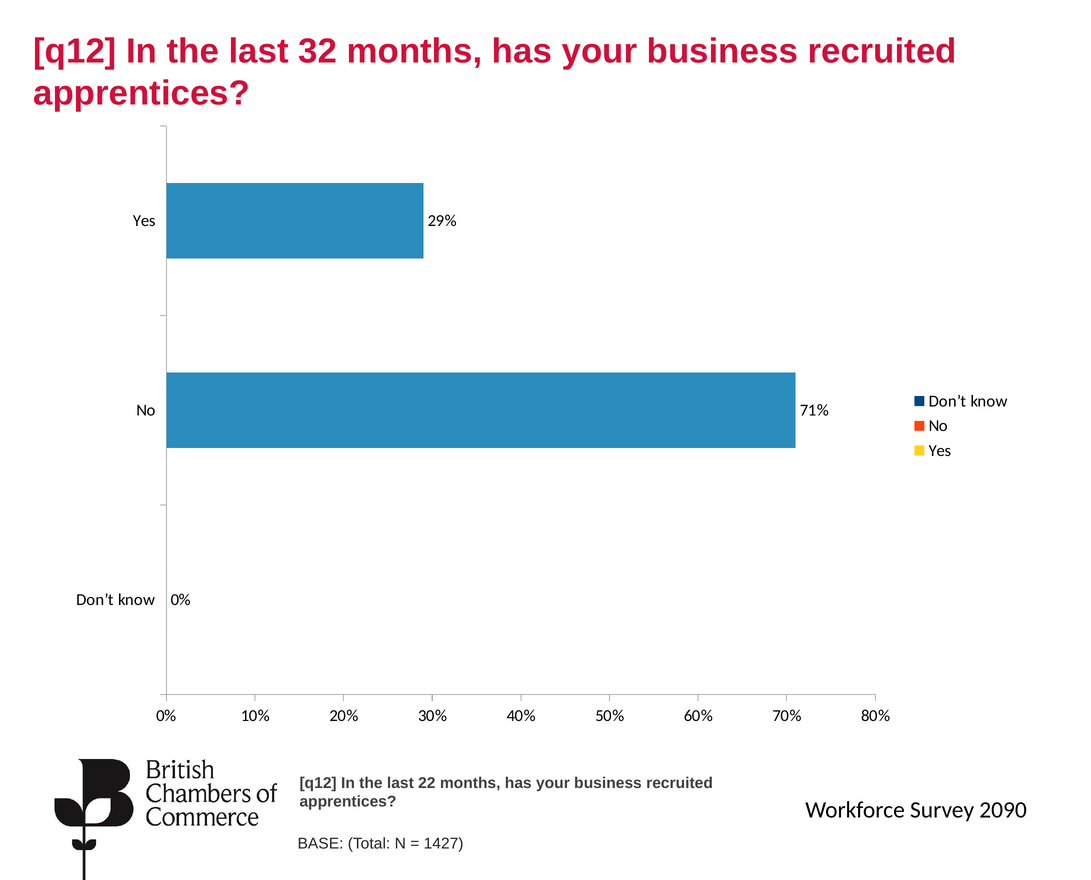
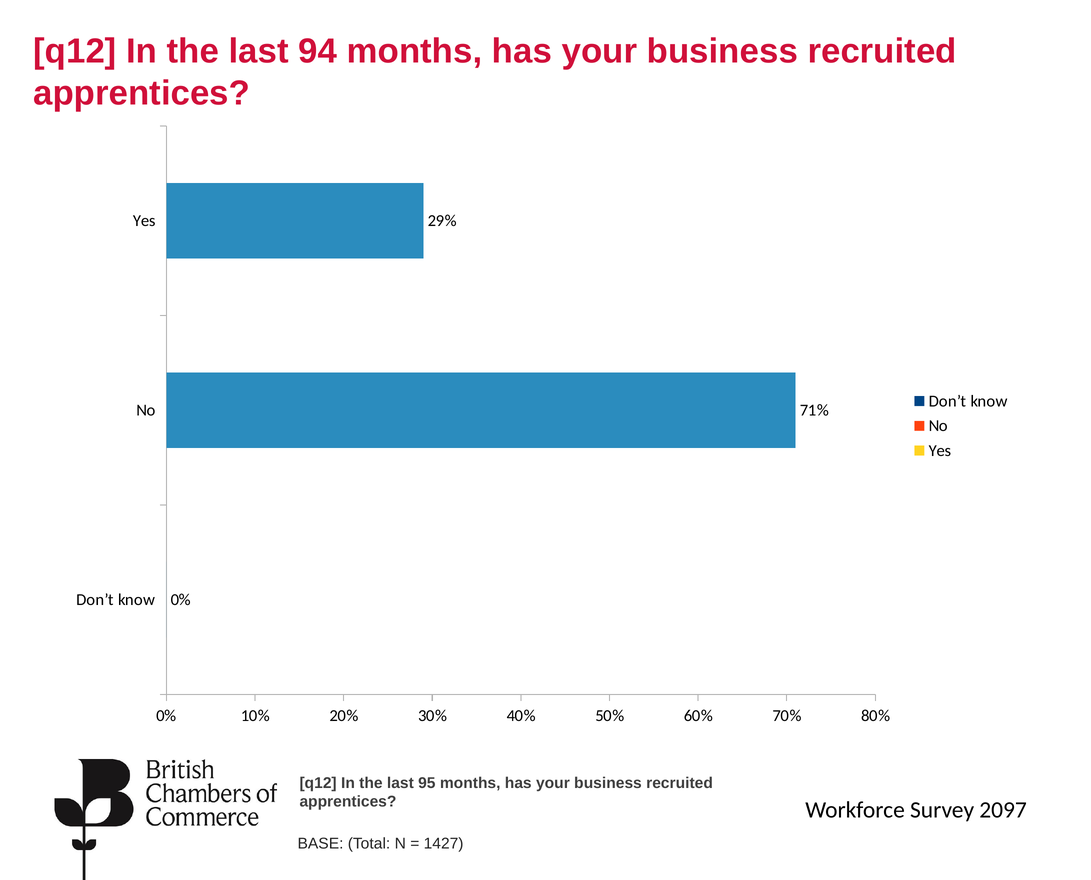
32: 32 -> 94 (318, 51)
22: 22 -> 95 (427, 783)
2090: 2090 -> 2097 (1003, 811)
